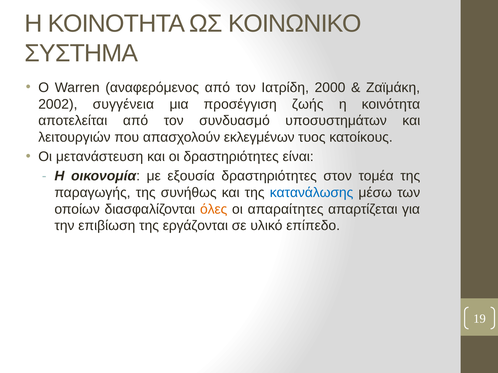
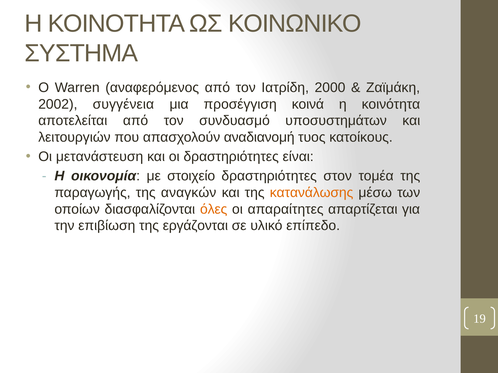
ζωής: ζωής -> κοινά (308, 104)
εκλεγμένων: εκλεγμένων -> αναδιανομή (259, 137)
εξουσία: εξουσία -> στοιχείο (191, 176)
συνήθως: συνήθως -> αναγκών (189, 193)
κατανάλωσης colour: blue -> orange (312, 193)
